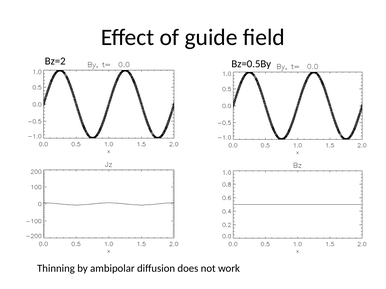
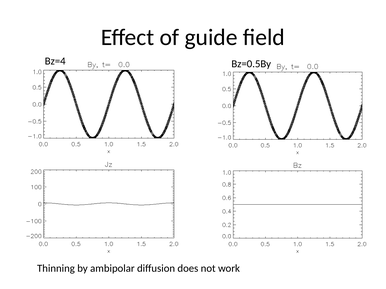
Bz=2: Bz=2 -> Bz=4 (55, 61)
